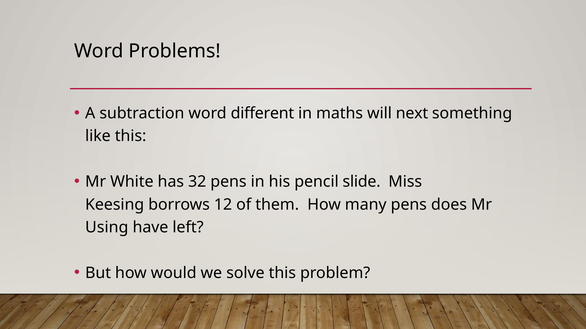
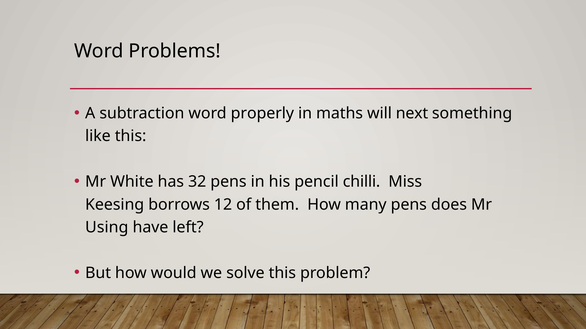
different: different -> properly (262, 114)
slide: slide -> chilli (362, 182)
